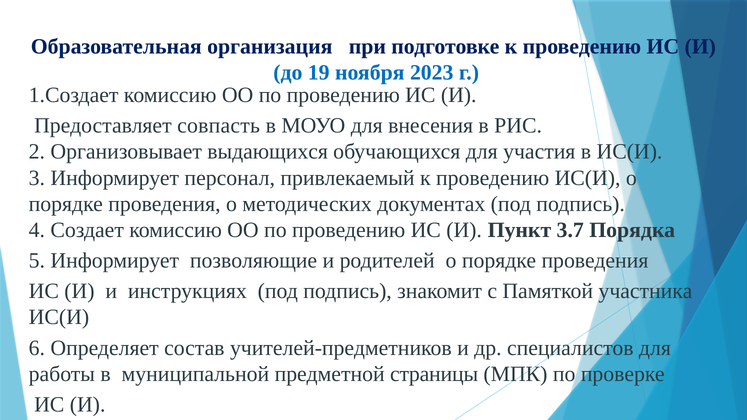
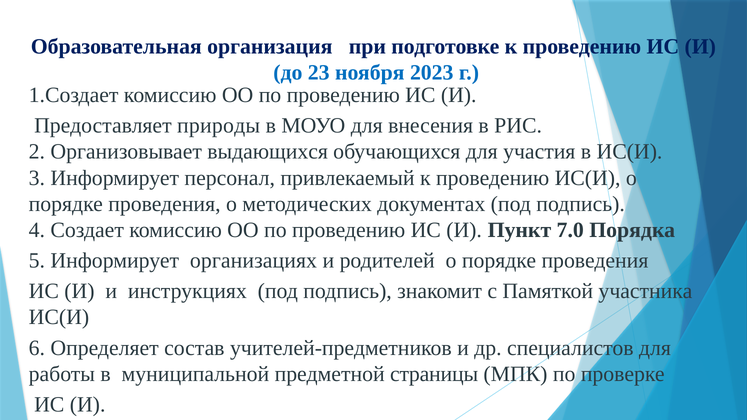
19: 19 -> 23 (319, 73)
совпасть: совпасть -> природы (219, 126)
3.7: 3.7 -> 7.0 (570, 230)
позволяющие: позволяющие -> организациях (253, 261)
